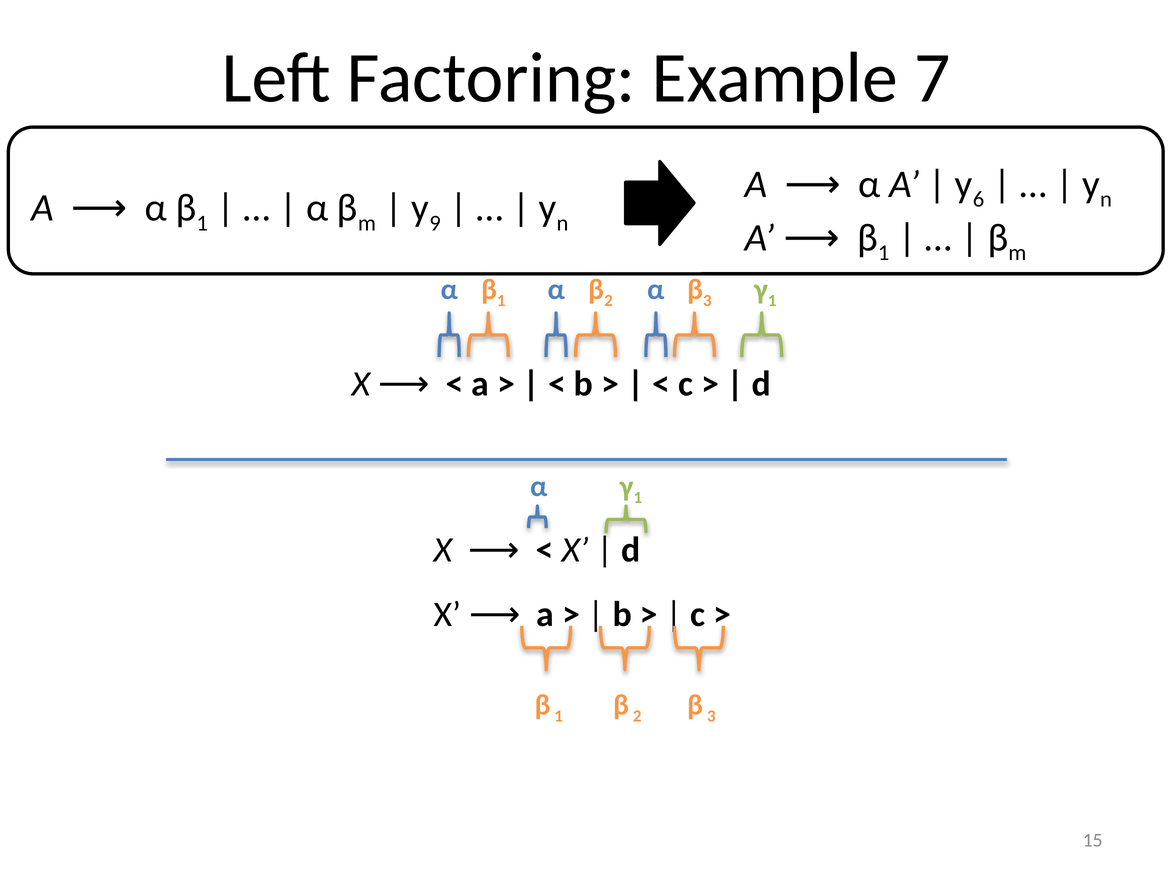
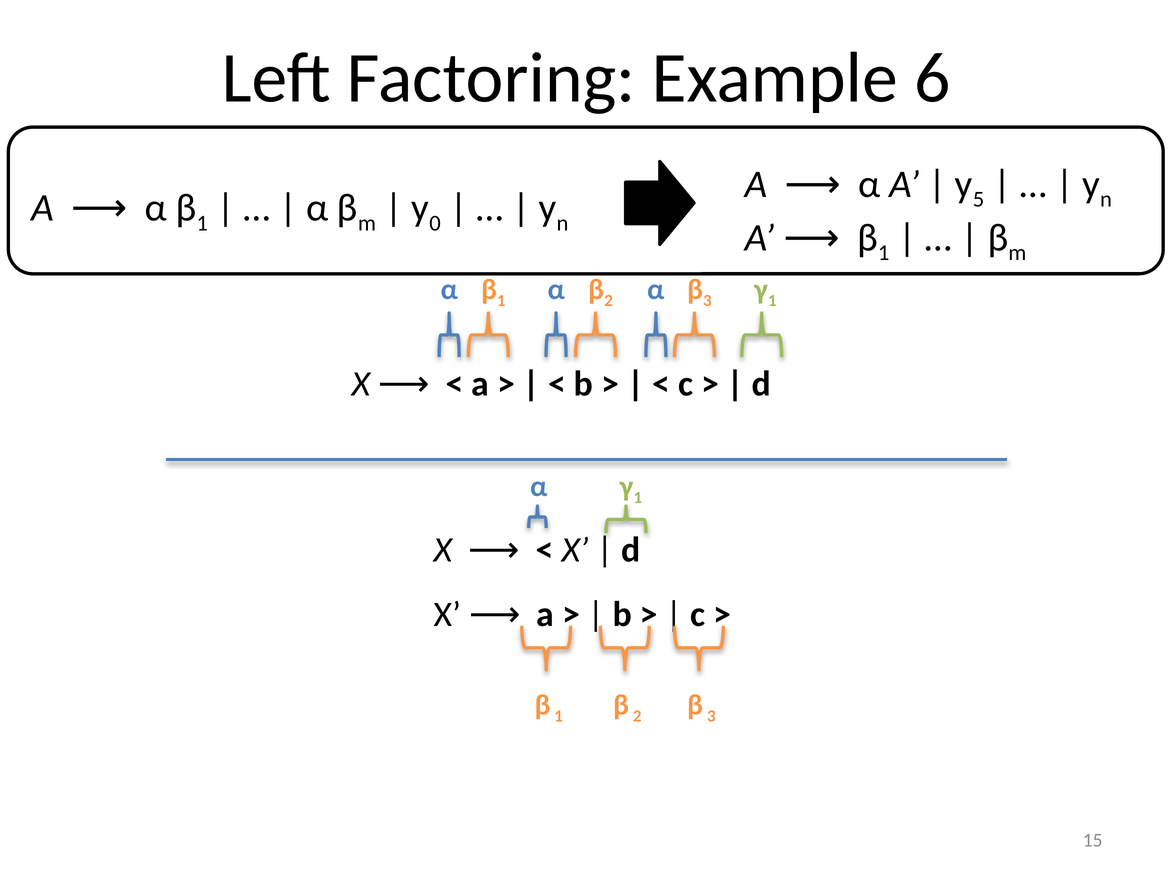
7: 7 -> 6 (932, 78)
6: 6 -> 5 (979, 199)
9: 9 -> 0 (435, 223)
